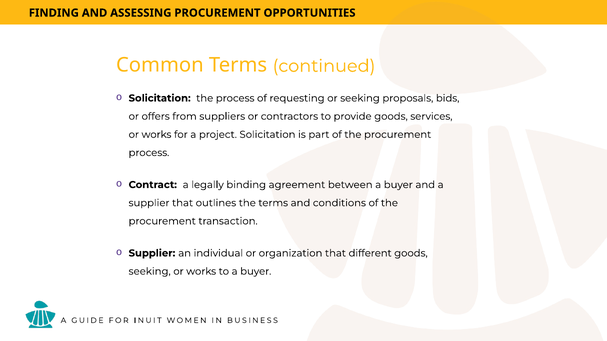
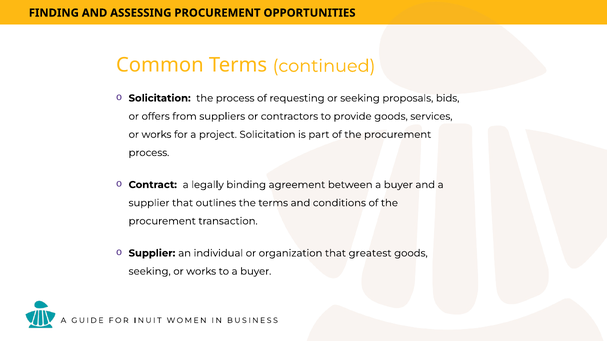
different: different -> greatest (370, 253)
